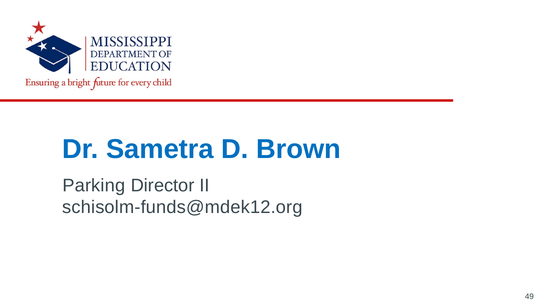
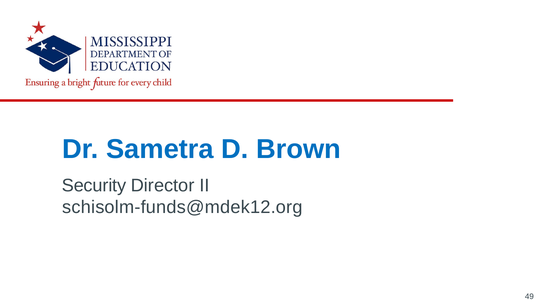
Parking: Parking -> Security (94, 185)
